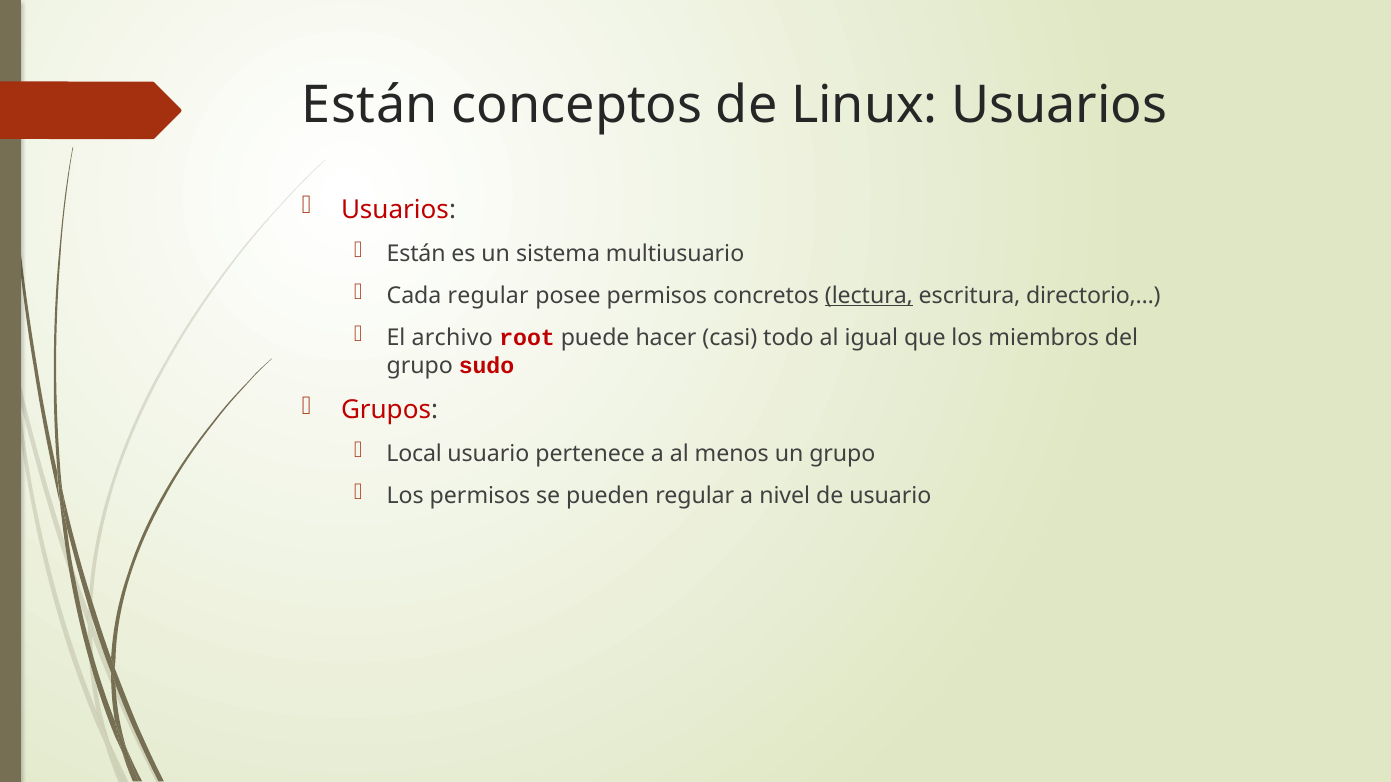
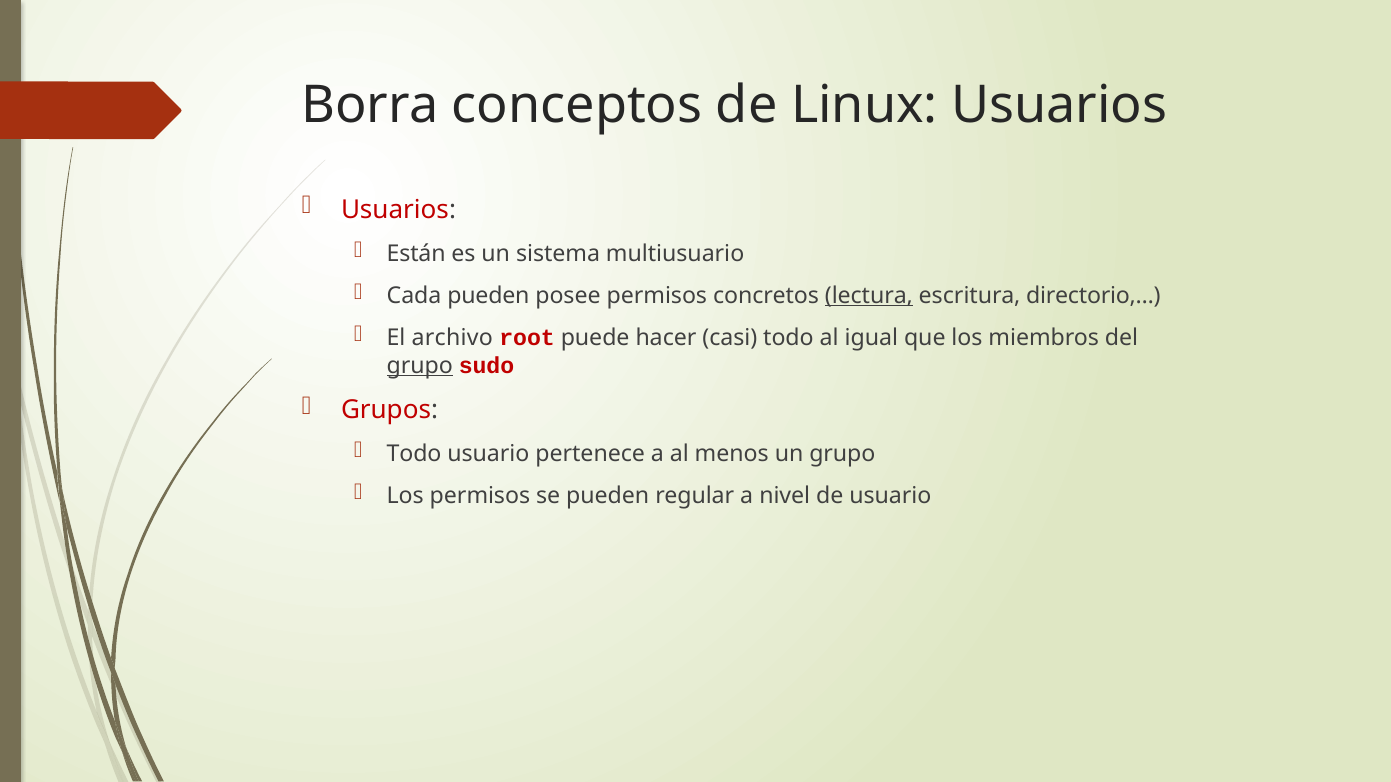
Están: Están -> Borra (370, 106)
Cada regular: regular -> pueden (488, 296)
grupo underline: none -> present (420, 366)
Local: Local -> Todo (414, 454)
